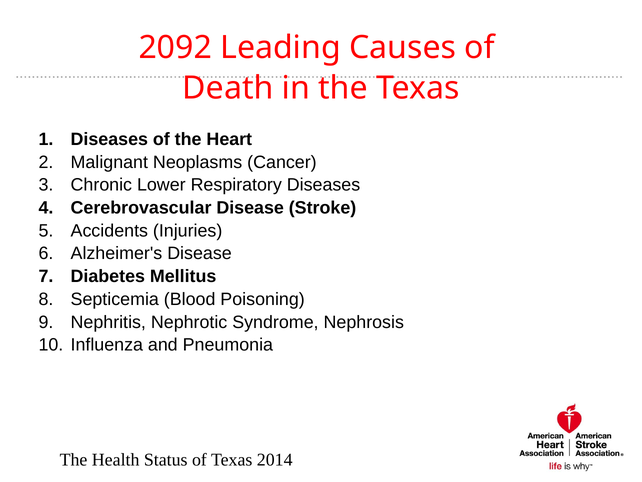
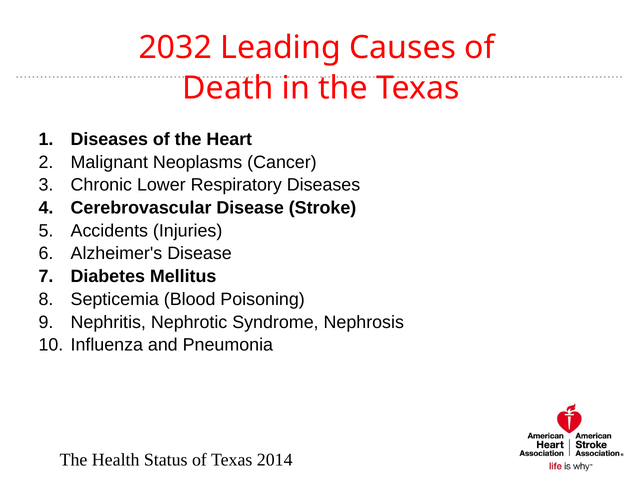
2092: 2092 -> 2032 (175, 48)
